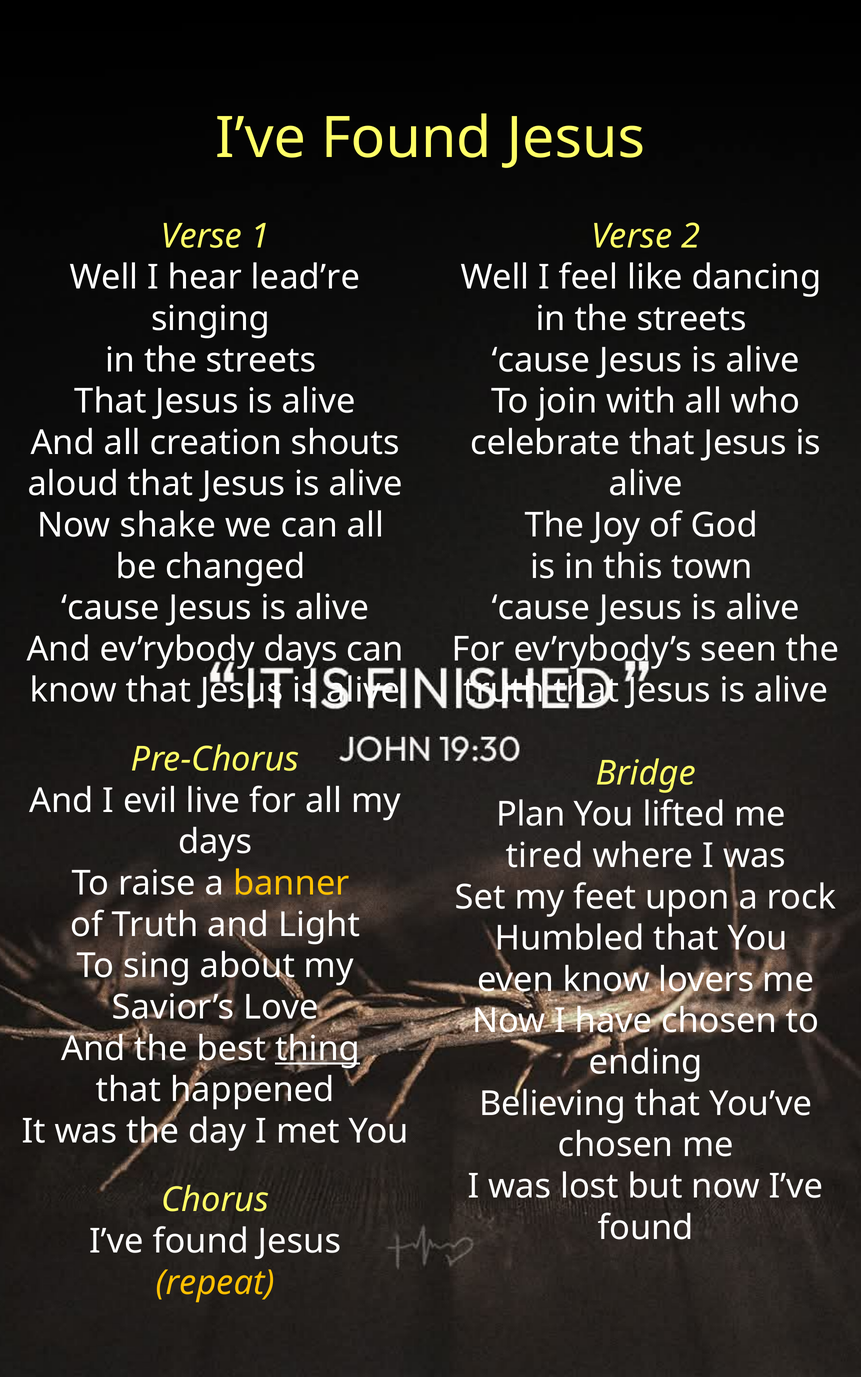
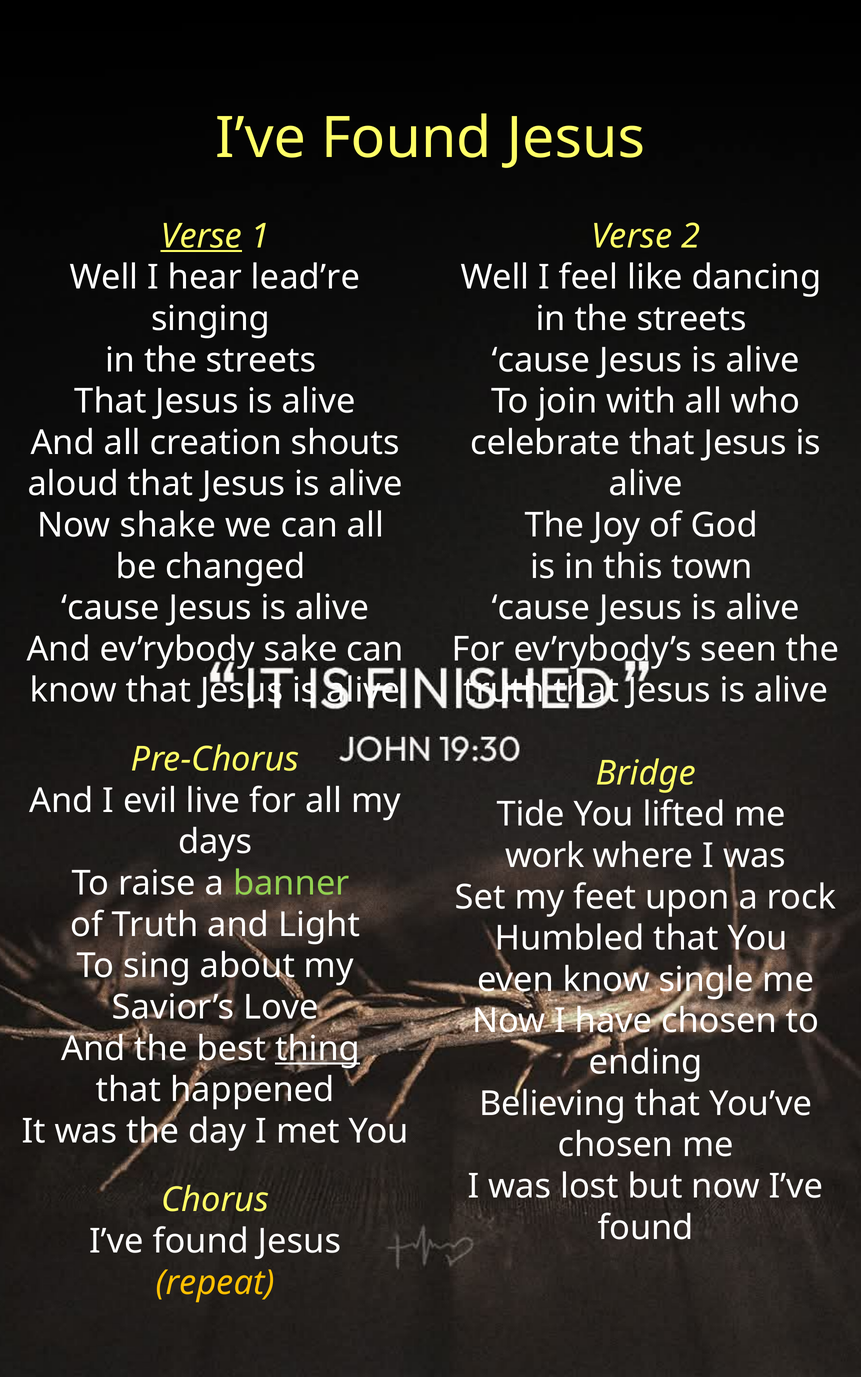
Verse underline: none -> present (201, 236)
ev’rybody days: days -> sake (301, 650)
Plan: Plan -> Tide (531, 815)
tired: tired -> work (545, 856)
banner colour: yellow -> light green (291, 884)
lovers: lovers -> single (706, 980)
